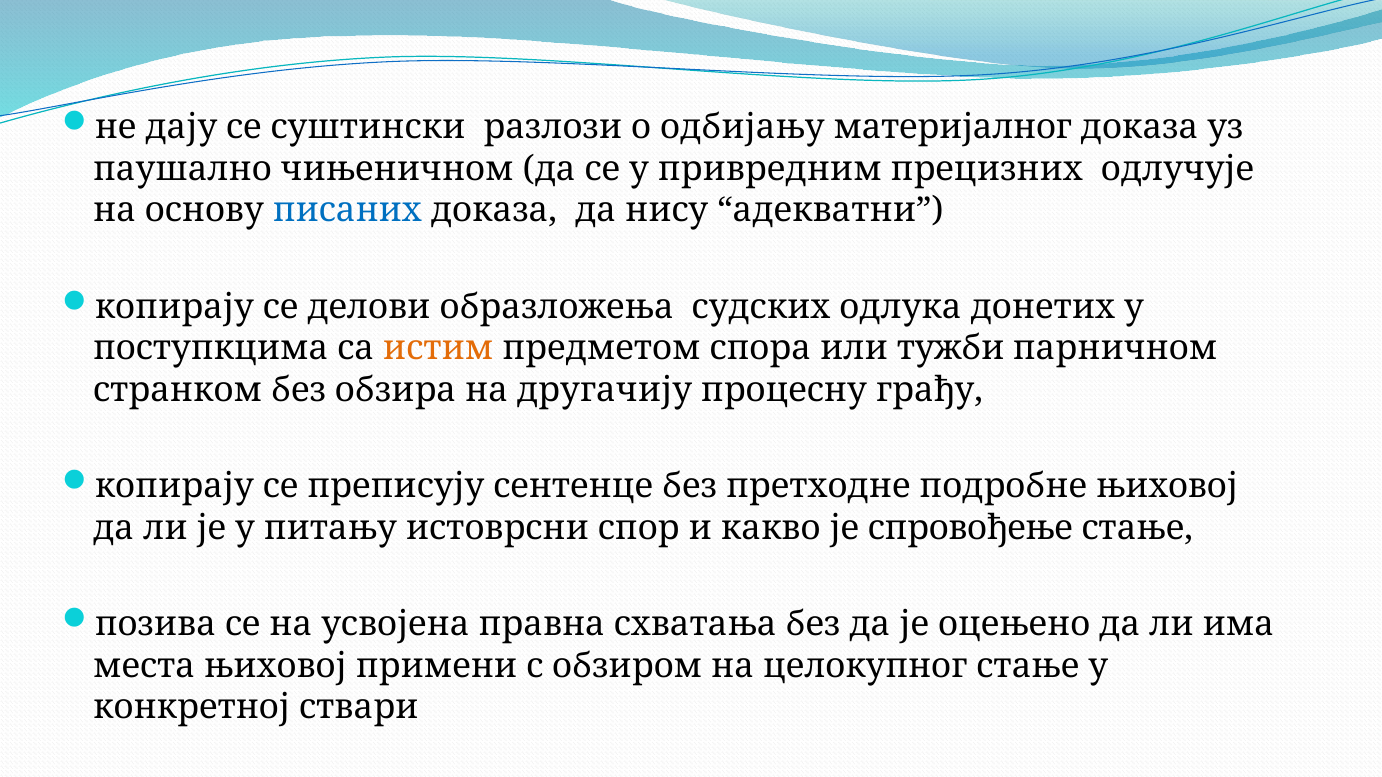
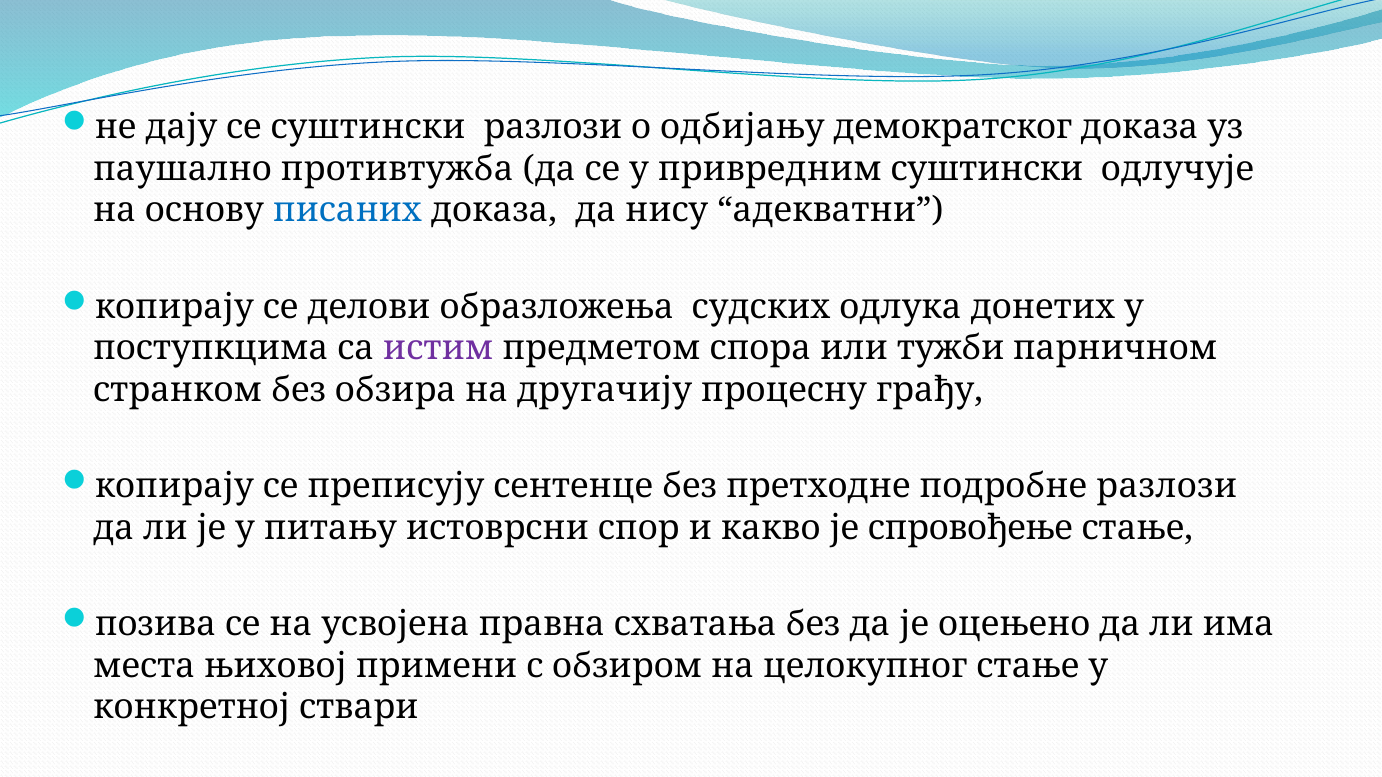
материјалног: материјалног -> демократског (953, 127)
чињеничном: чињеничном -> противтужба (397, 169)
привредним прецизних: прецизних -> суштински (987, 169)
истим colour: orange -> purple (438, 349)
подробне њиховој: њиховој -> разлози (1167, 487)
